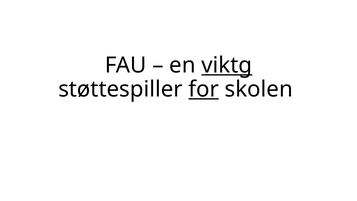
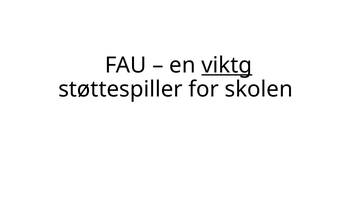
for underline: present -> none (204, 89)
